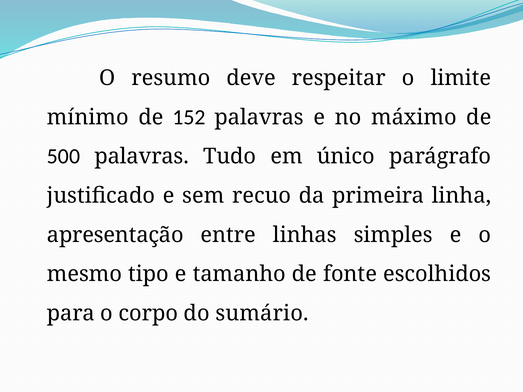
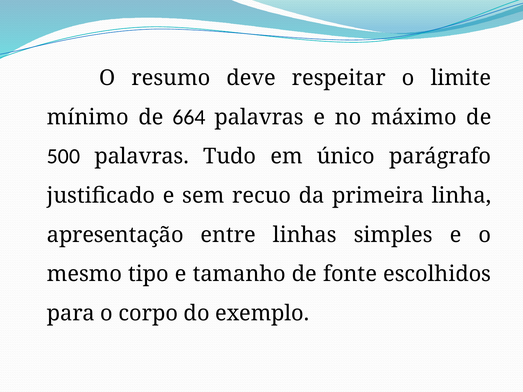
152: 152 -> 664 (189, 117)
sumário: sumário -> exemplo (262, 313)
